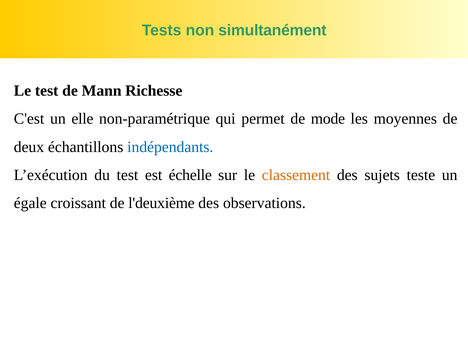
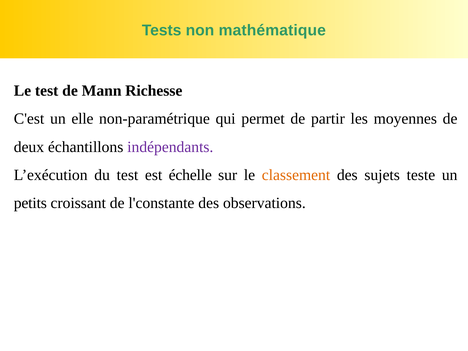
simultanément: simultanément -> mathématique (272, 30)
mode: mode -> partir (328, 119)
indépendants colour: blue -> purple (170, 147)
égale: égale -> petits (30, 203)
l'deuxième: l'deuxième -> l'constante (161, 203)
